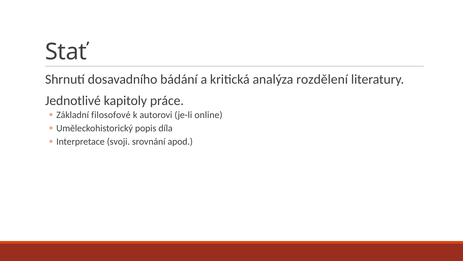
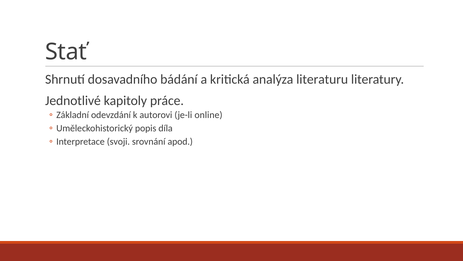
rozdělení: rozdělení -> literaturu (322, 79)
filosofové: filosofové -> odevzdání (111, 115)
